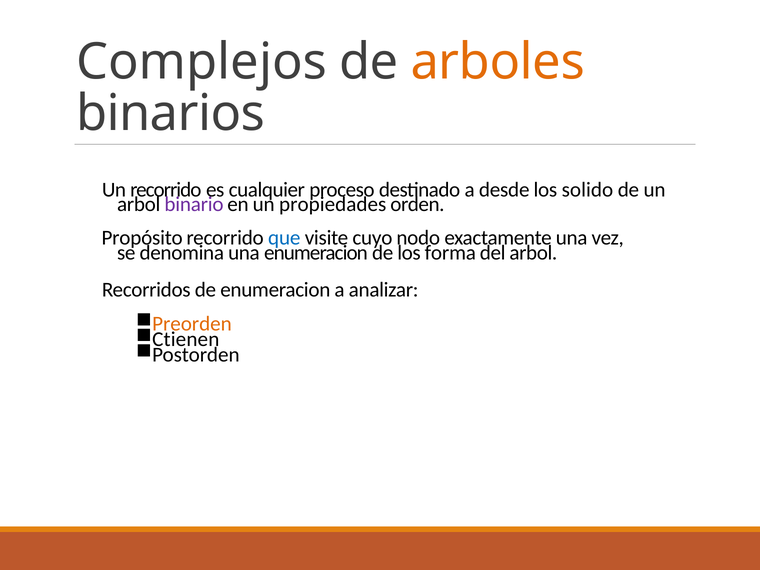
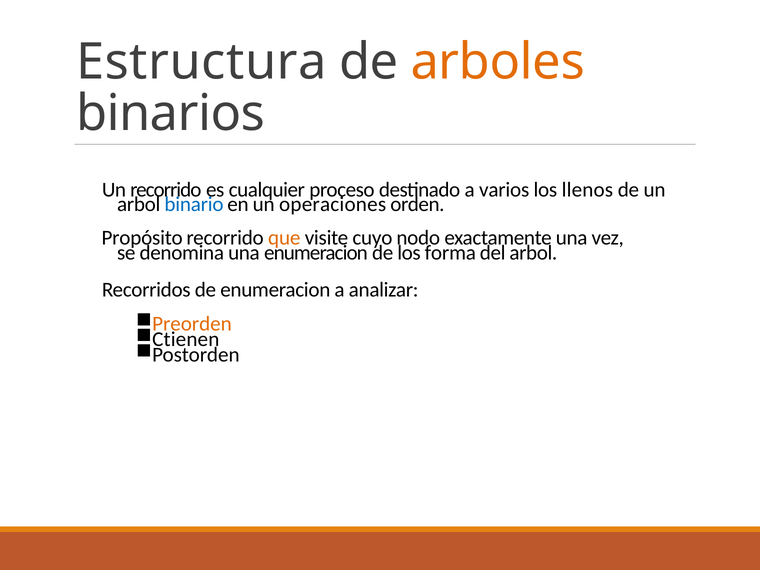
Complejos: Complejos -> Estructura (201, 62)
desde: desde -> varios (504, 190)
solido: solido -> llenos (587, 190)
binario colour: purple -> blue (194, 204)
propiedades: propiedades -> operaciones (333, 204)
que colour: blue -> orange (284, 238)
